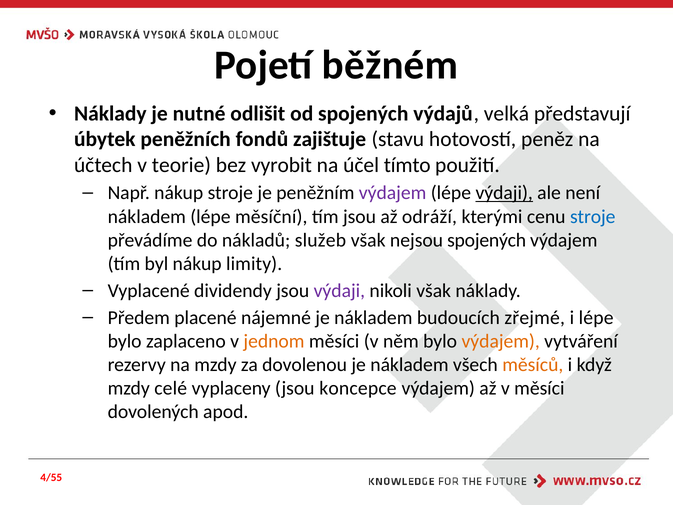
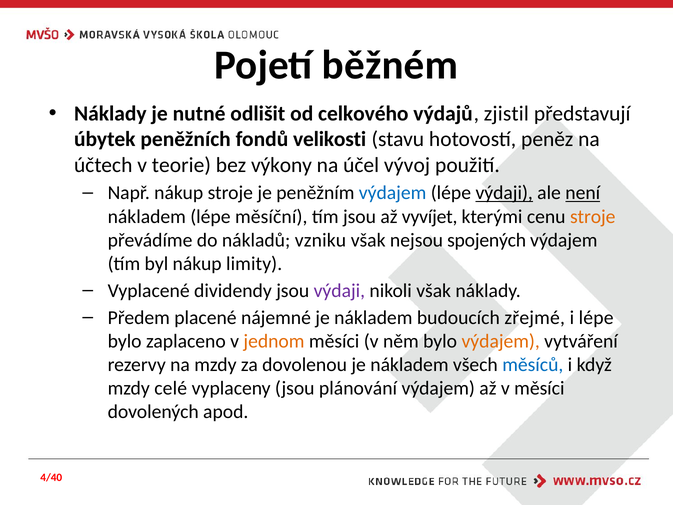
od spojených: spojených -> celkového (363, 113)
velká: velká -> zjistil (506, 113)
zajištuje: zajištuje -> velikosti (330, 139)
vyrobit: vyrobit -> výkony (281, 165)
tímto: tímto -> vývoj (407, 165)
výdajem colour: purple -> blue (393, 193)
není underline: none -> present (583, 193)
odráží: odráží -> vyvíjet (430, 216)
stroje colour: blue -> orange (593, 216)
služeb: služeb -> vzniku (320, 240)
měsíců colour: orange -> blue (533, 364)
koncepce: koncepce -> plánování (358, 388)
4/55: 4/55 -> 4/40 (51, 477)
